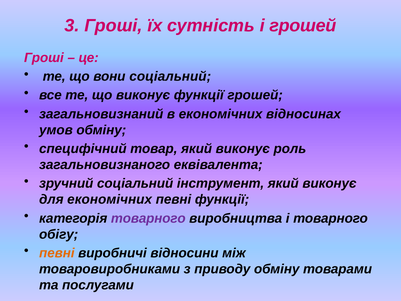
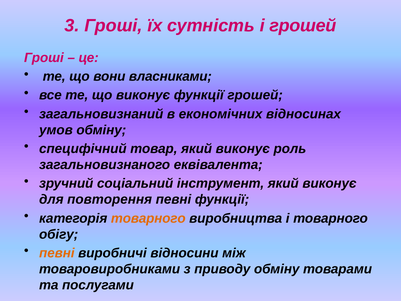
вони соціальний: соціальний -> власниками (170, 76)
для економічних: економічних -> повторення (110, 199)
товарного colour: purple -> orange (148, 218)
